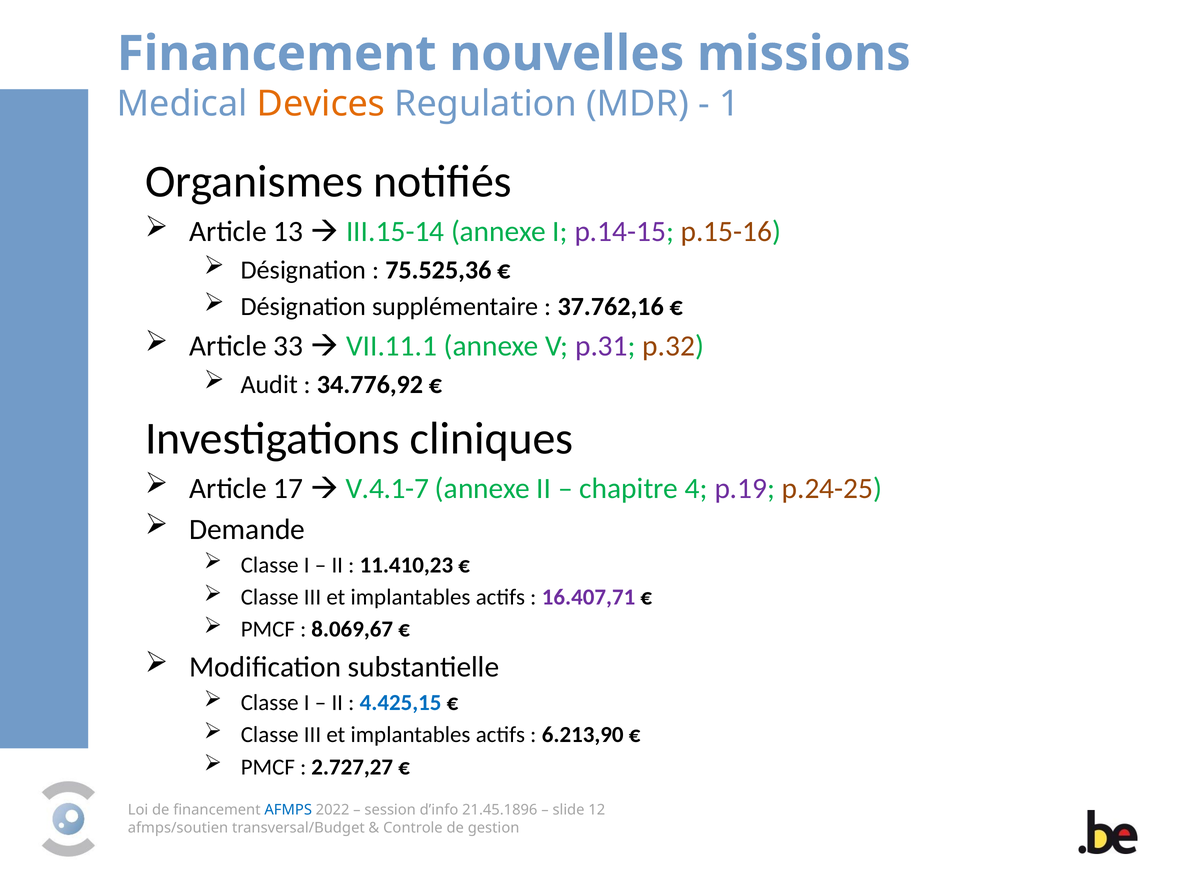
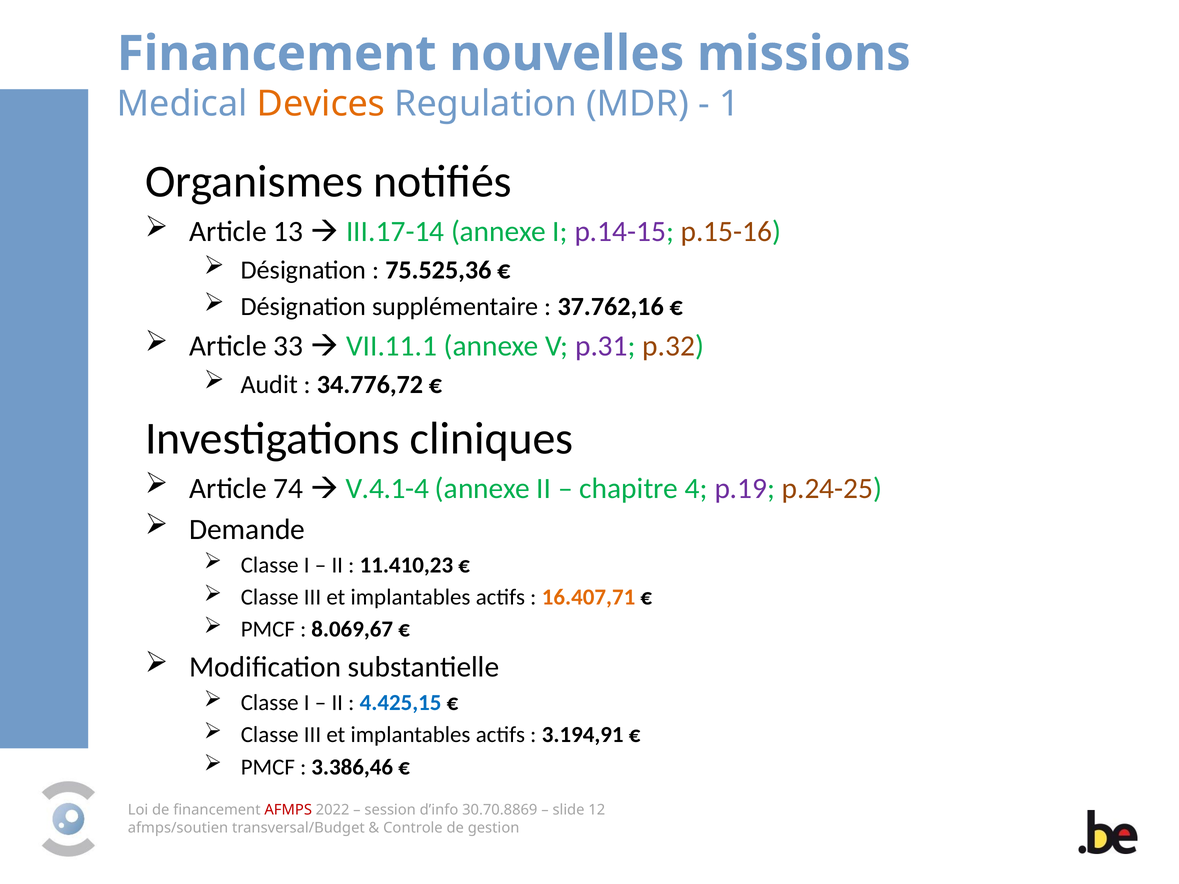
III.15-14: III.15-14 -> III.17-14 (395, 232)
34.776,92: 34.776,92 -> 34.776,72 (370, 385)
17: 17 -> 74 (288, 488)
V.4.1-7: V.4.1-7 -> V.4.1-4 (387, 488)
16.407,71 colour: purple -> orange (589, 597)
6.213,90: 6.213,90 -> 3.194,91 (583, 735)
2.727,27: 2.727,27 -> 3.386,46 (352, 767)
AFMPS colour: blue -> red (288, 810)
21.45.1896: 21.45.1896 -> 30.70.8869 (500, 810)
